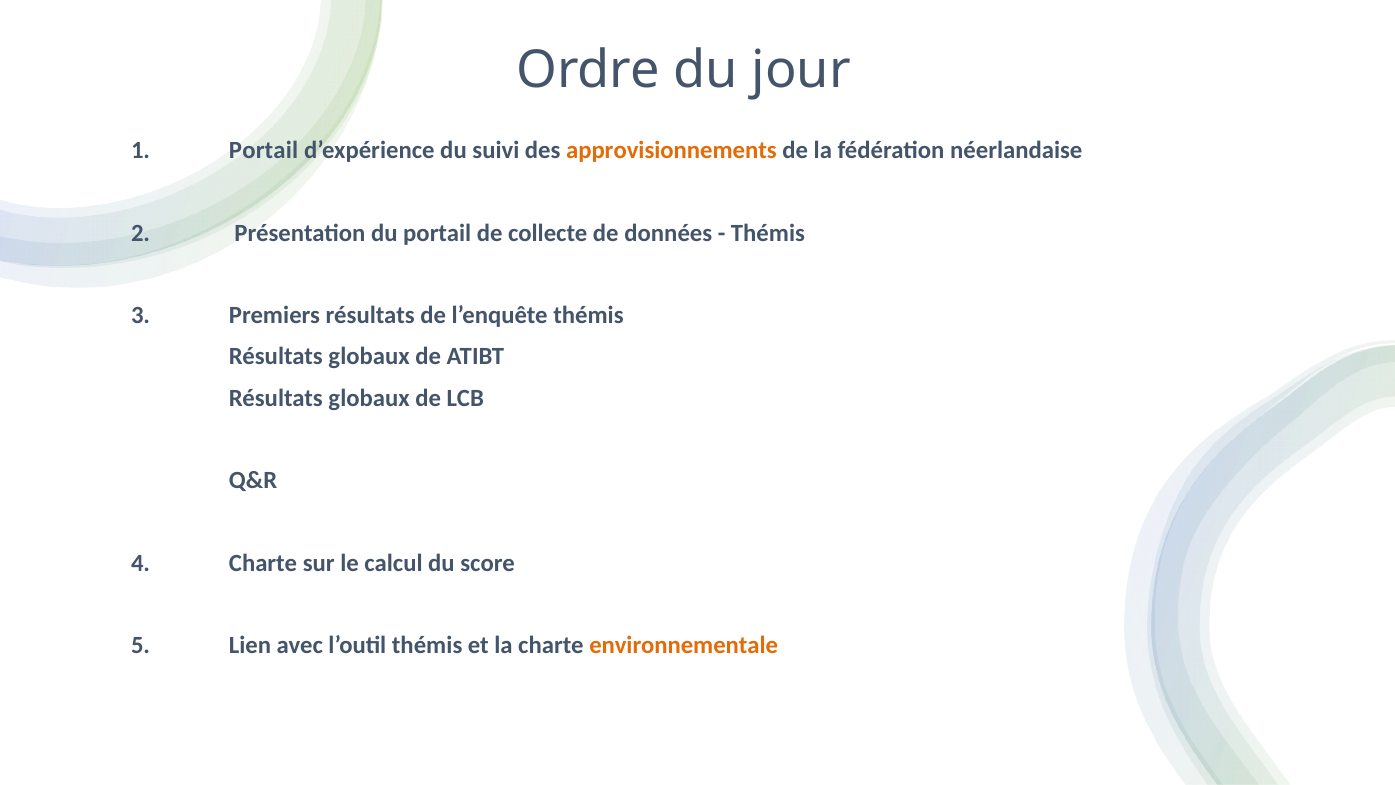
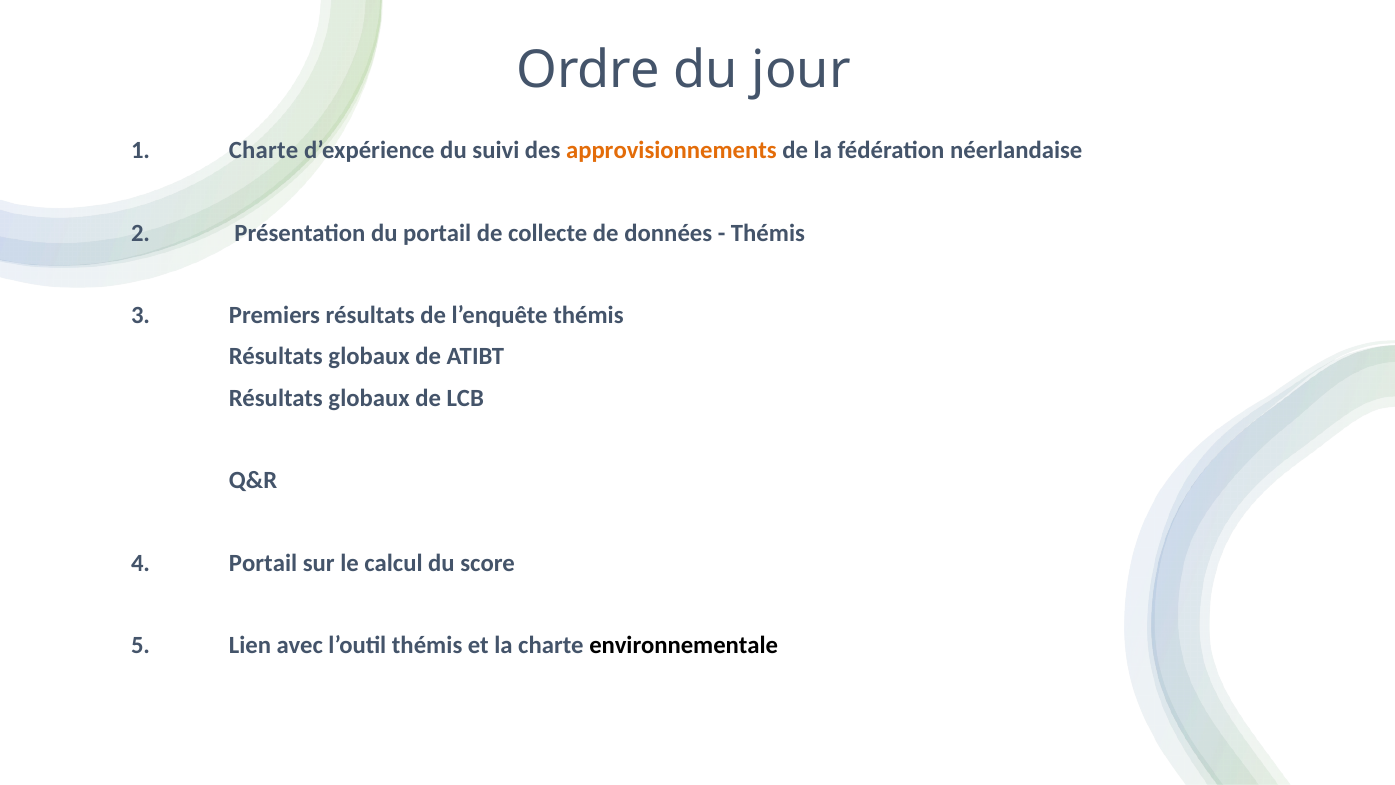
1 Portail: Portail -> Charte (264, 150)
4 Charte: Charte -> Portail (263, 563)
environnementale colour: orange -> black (684, 645)
